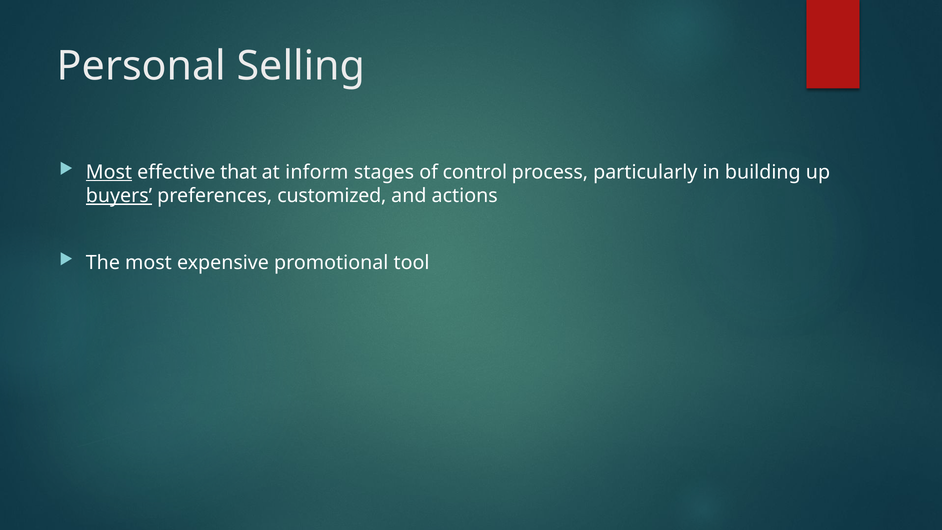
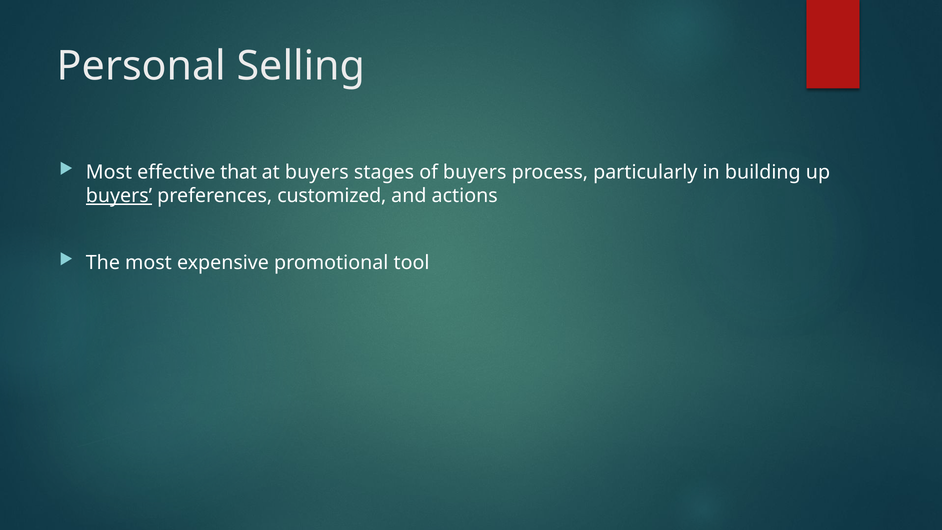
Most underline: present -> none (109, 172)
at inform: inform -> buyers (317, 172)
of control: control -> buyers (475, 172)
